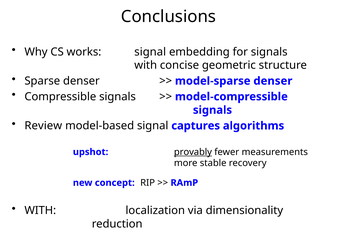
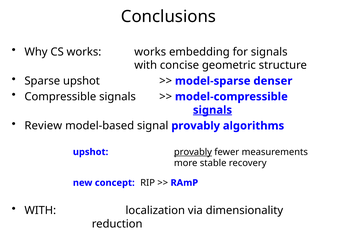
works signal: signal -> works (150, 52)
Sparse denser: denser -> upshot (81, 81)
signals underline: none -> present (212, 110)
signal captures: captures -> provably (196, 126)
